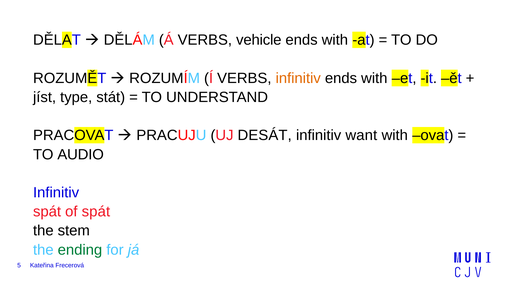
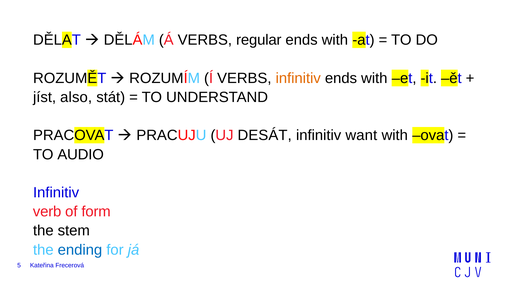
vehicle: vehicle -> regular (259, 40)
type: type -> also (76, 97)
spát: spát -> verb (47, 212)
of spát: spát -> form (96, 212)
ending colour: green -> blue (80, 250)
